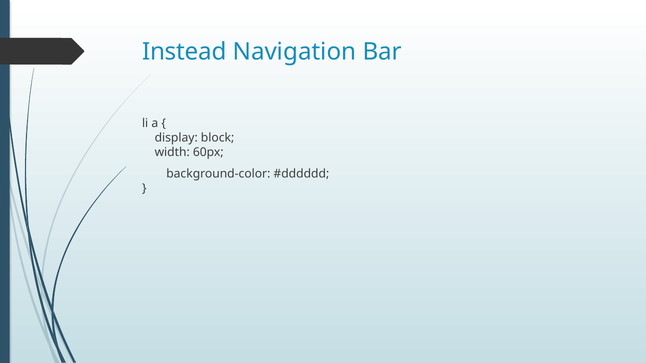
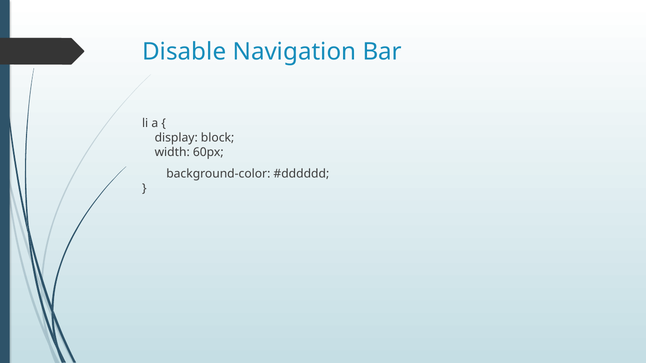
Instead: Instead -> Disable (184, 52)
